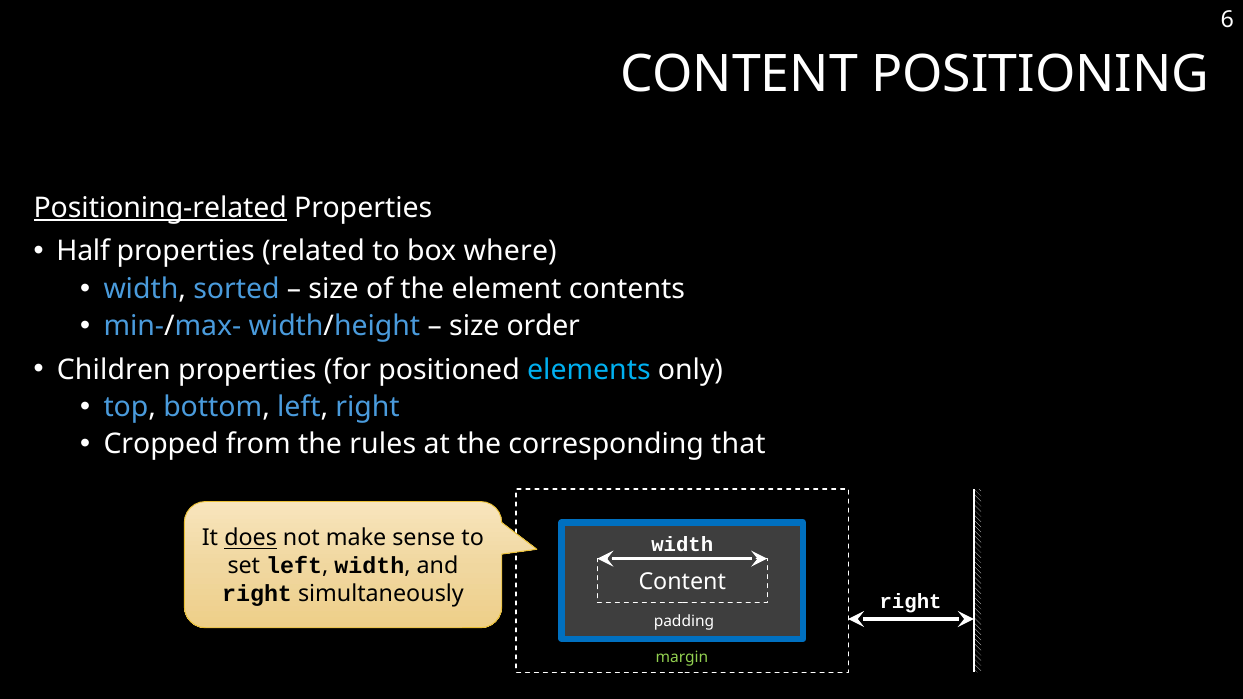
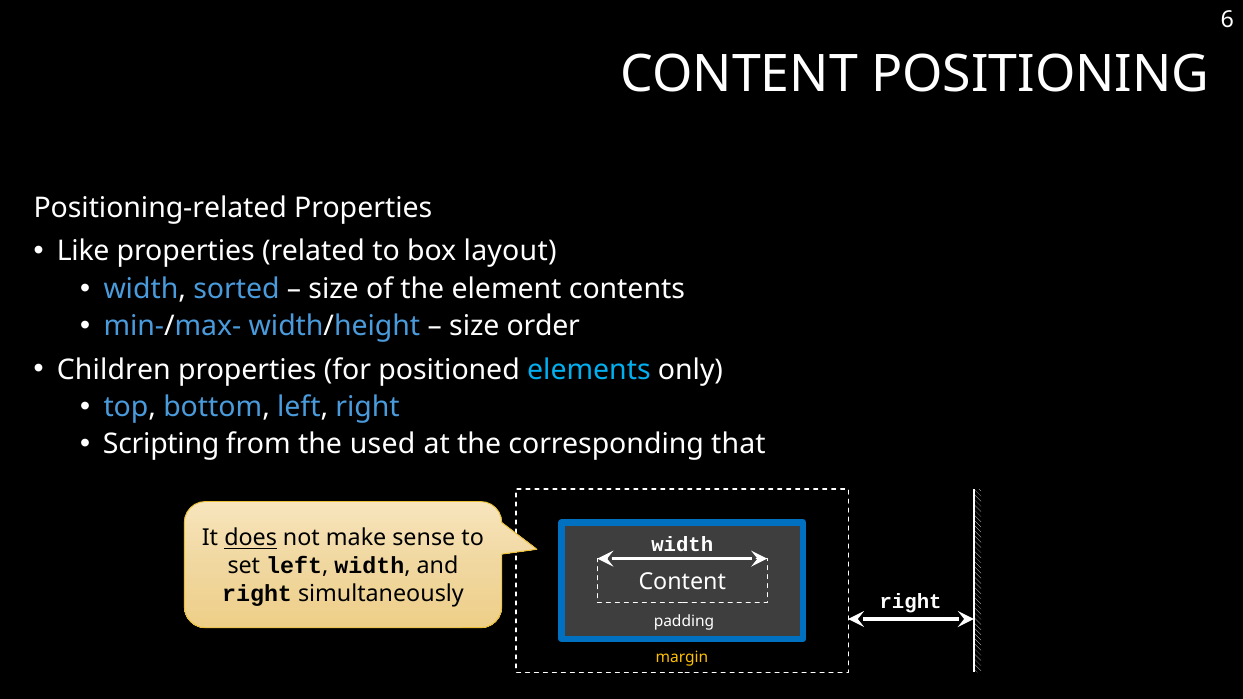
Positioning-related underline: present -> none (160, 208)
Half: Half -> Like (83, 252)
where: where -> layout (510, 252)
Cropped: Cropped -> Scripting (161, 444)
rules: rules -> used (383, 444)
margin colour: light green -> yellow (682, 658)
